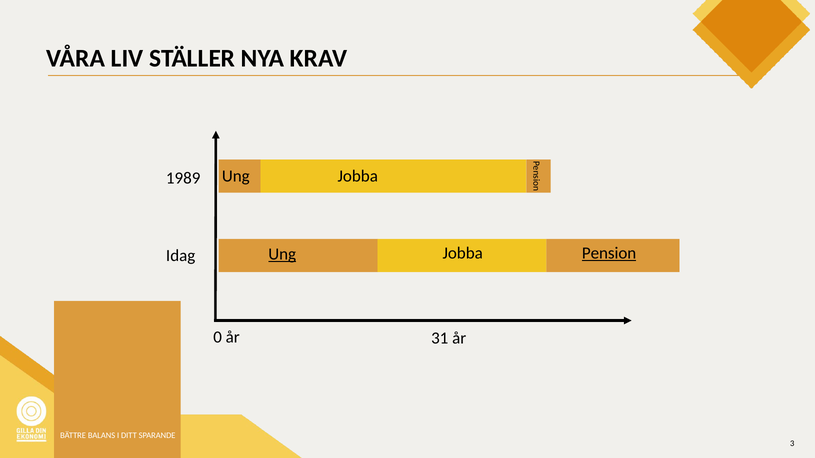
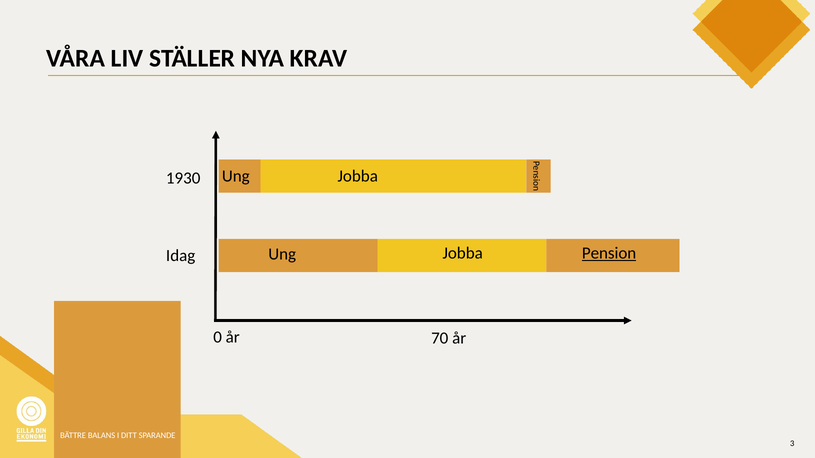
1989: 1989 -> 1930 (183, 178)
Ung underline: present -> none (282, 254)
31: 31 -> 70 (440, 339)
